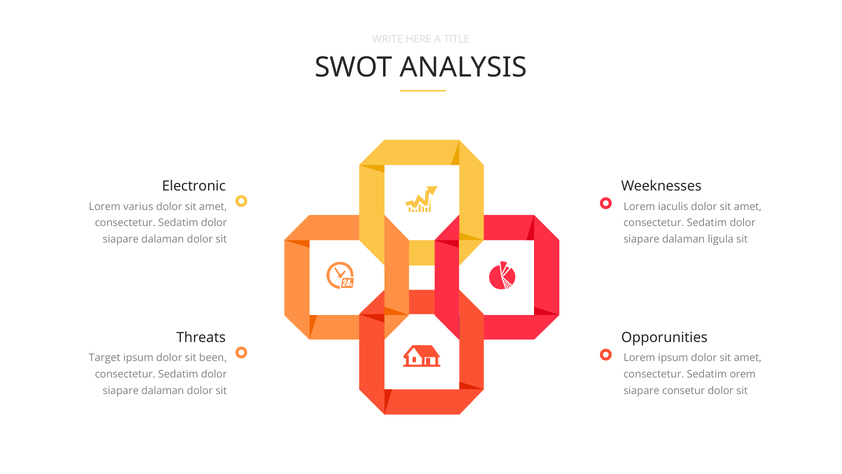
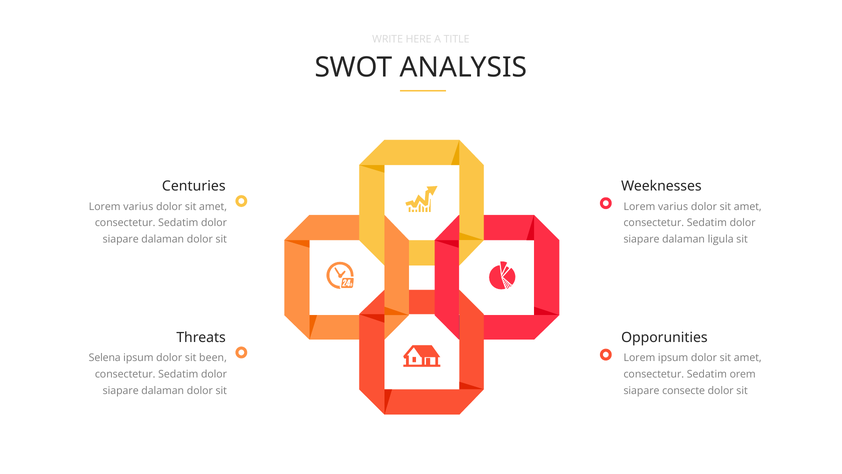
Electronic: Electronic -> Centuries (194, 186)
iaculis: iaculis -> varius (673, 206)
Target: Target -> Selena (105, 358)
consetur: consetur -> consecte (684, 391)
